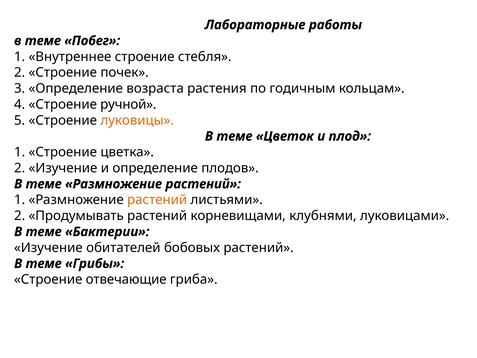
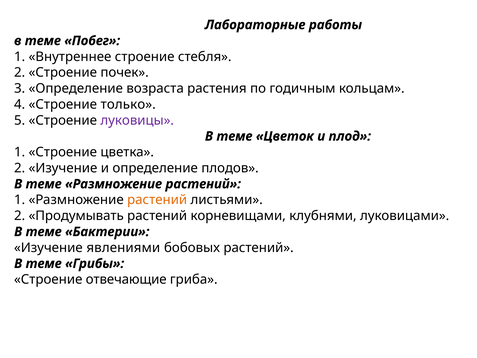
ручной: ручной -> только (128, 104)
луковицы colour: orange -> purple (137, 120)
обитателей: обитателей -> явлениями (123, 248)
